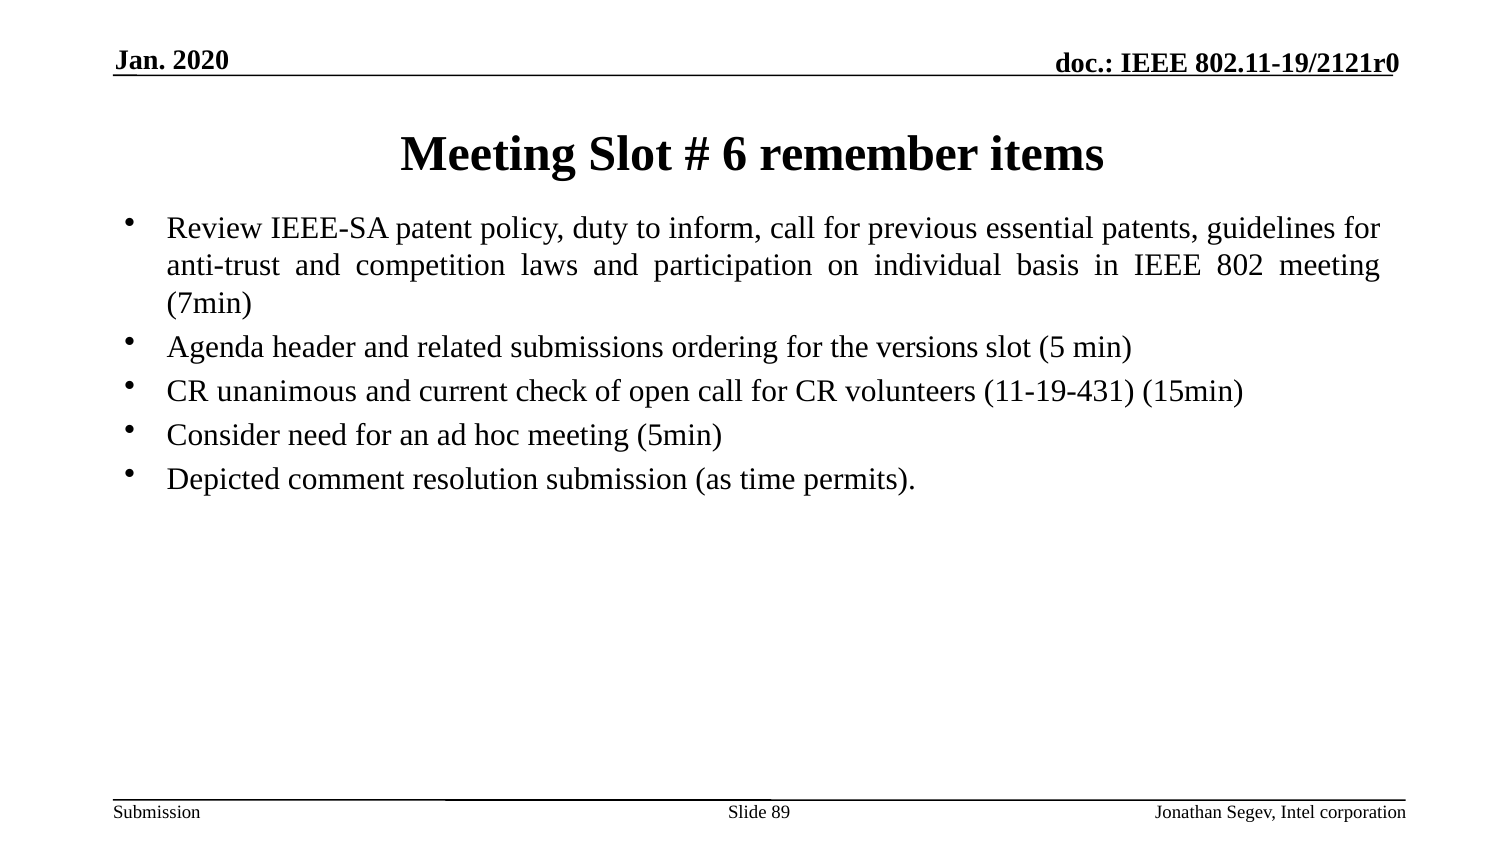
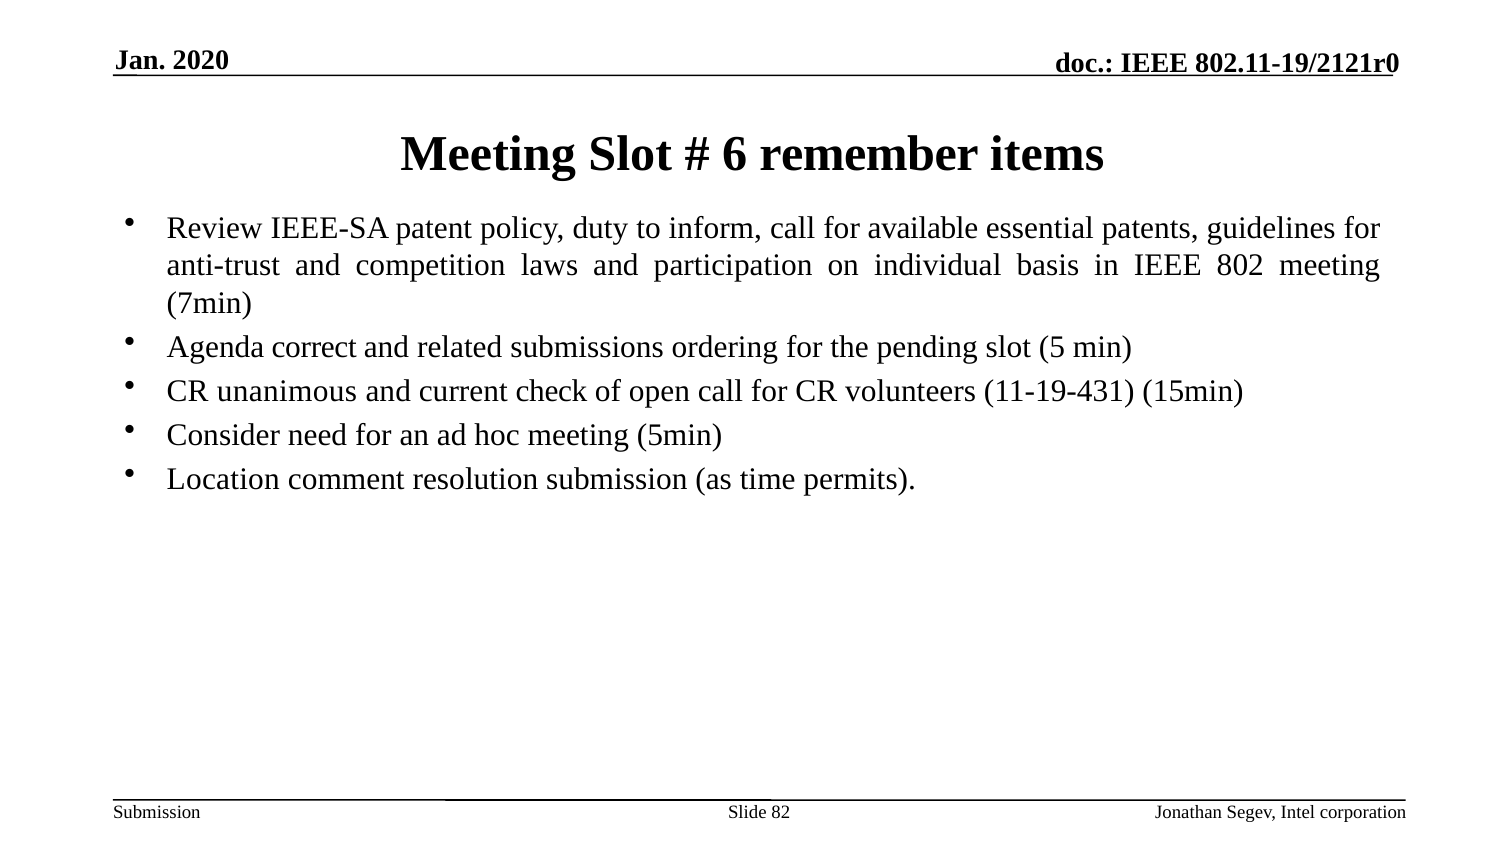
previous: previous -> available (923, 228)
header: header -> correct (314, 347)
versions: versions -> pending (927, 347)
Depicted: Depicted -> Location (223, 479)
89: 89 -> 82 (781, 812)
